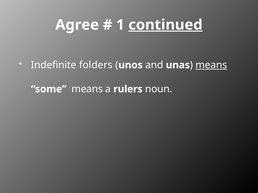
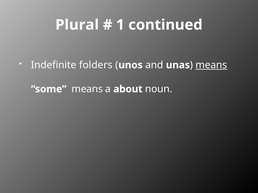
Agree: Agree -> Plural (77, 25)
continued underline: present -> none (165, 25)
rulers: rulers -> about (128, 89)
